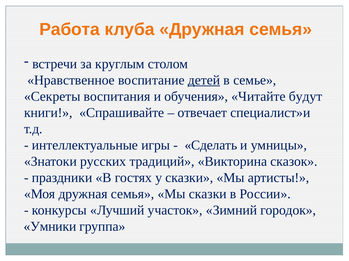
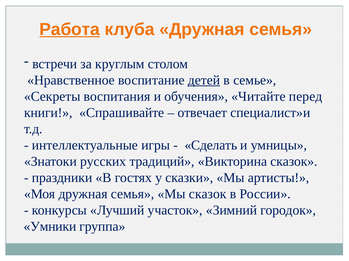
Работа underline: none -> present (70, 29)
будут: будут -> перед (306, 97)
Мы сказки: сказки -> сказок (208, 194)
